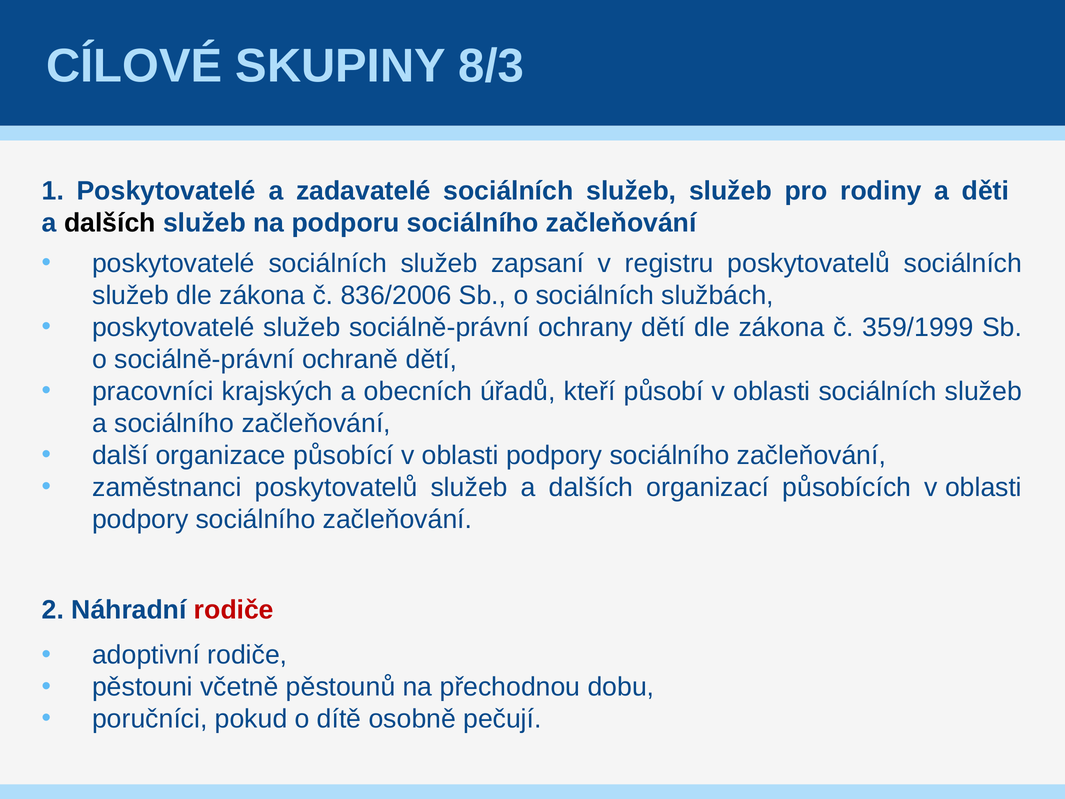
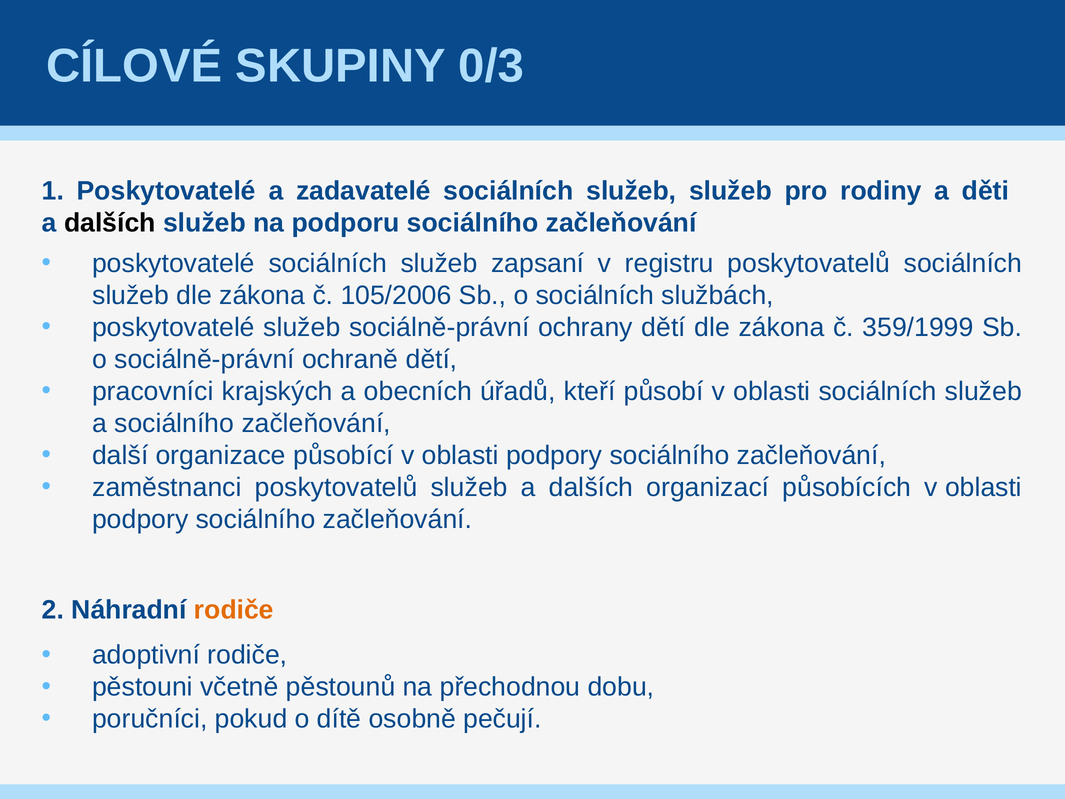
8/3: 8/3 -> 0/3 (491, 66)
836/2006: 836/2006 -> 105/2006 (396, 295)
rodiče colour: red -> orange (234, 610)
